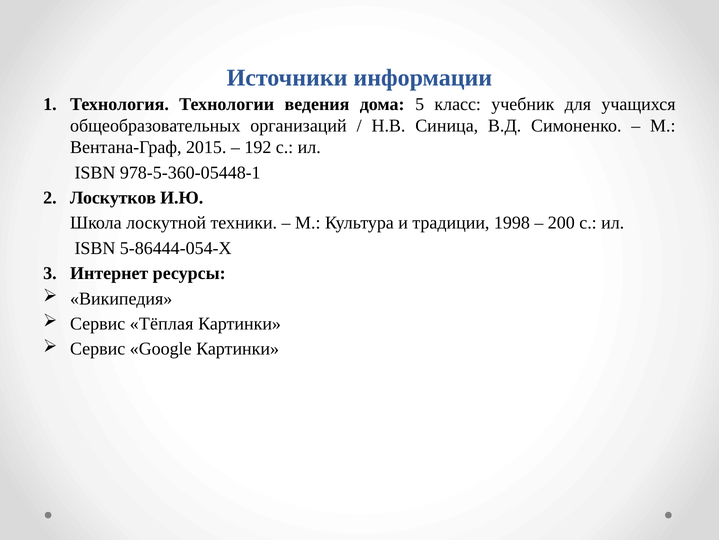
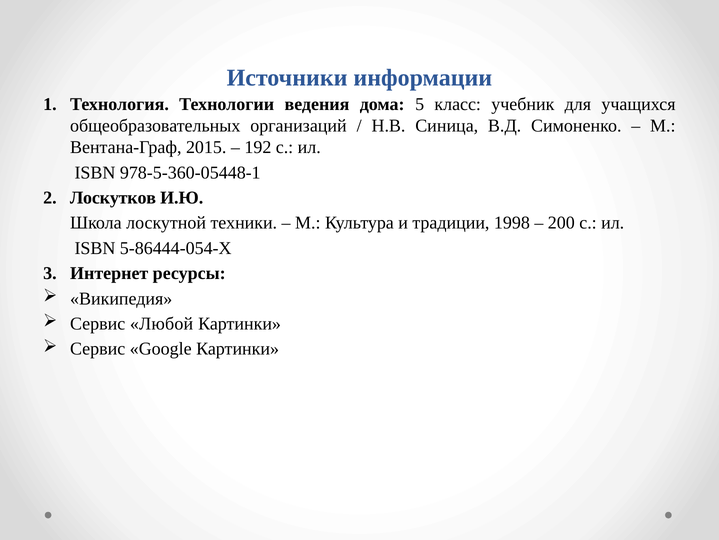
Тёплая: Тёплая -> Любой (162, 323)
